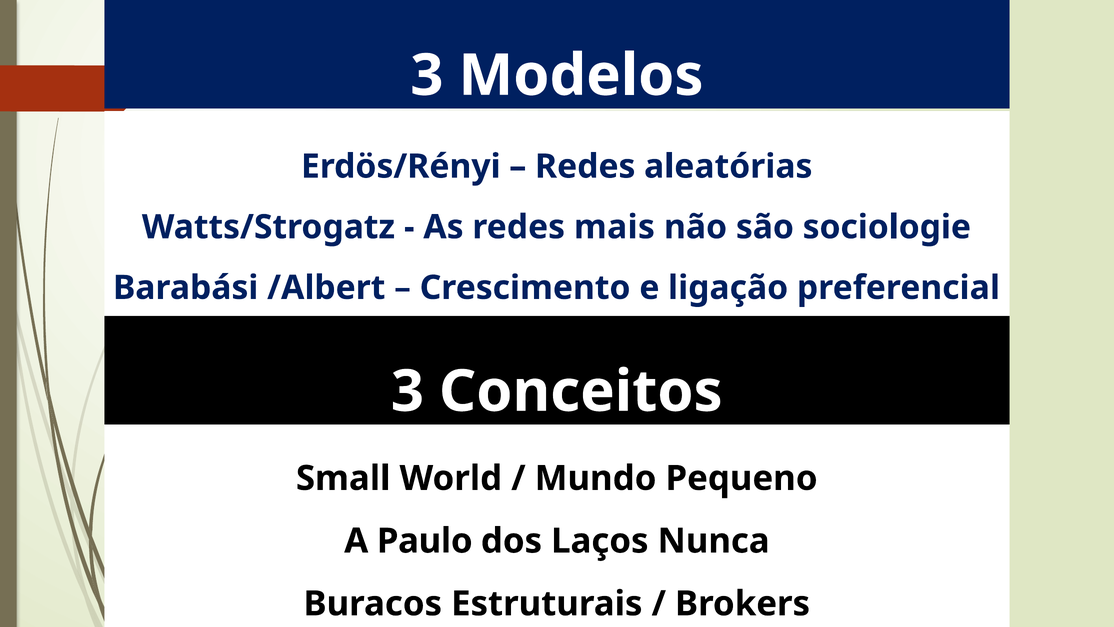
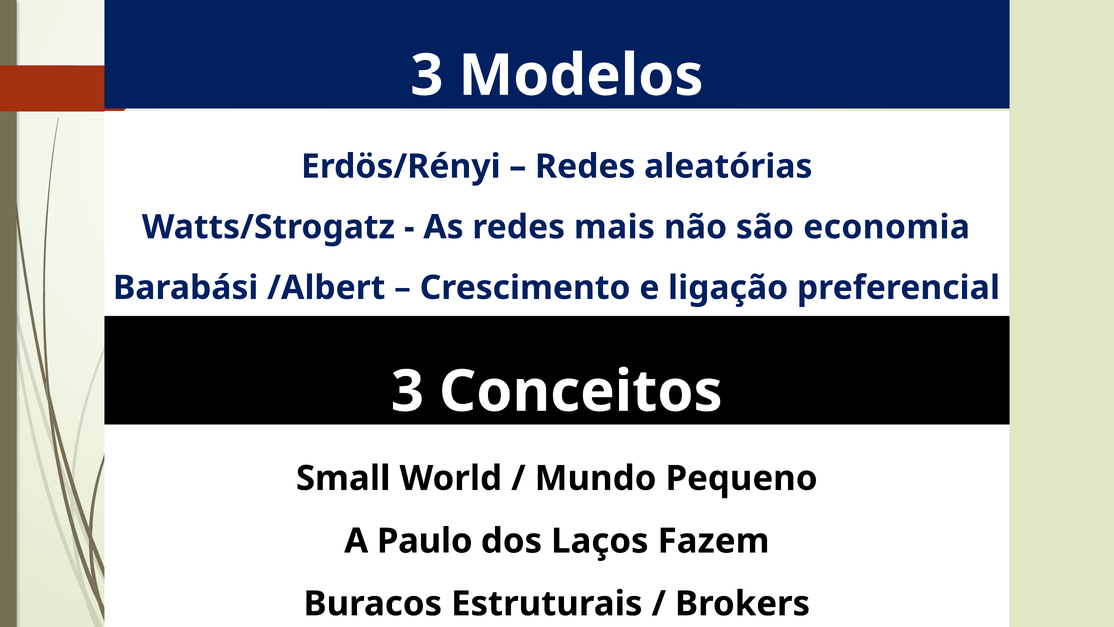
sociologie: sociologie -> economia (887, 227)
Nunca: Nunca -> Fazem (714, 541)
